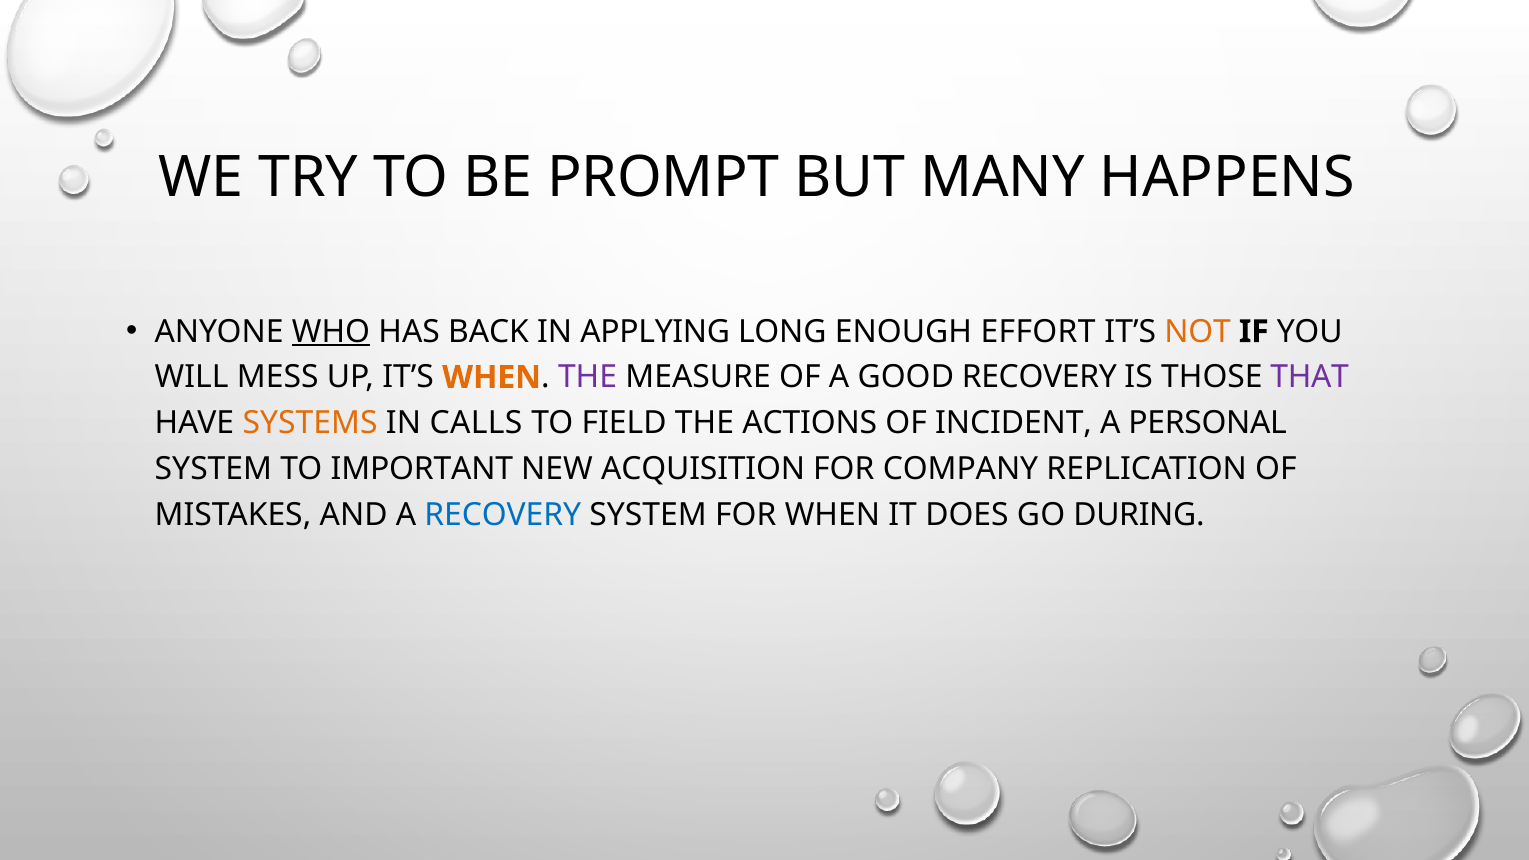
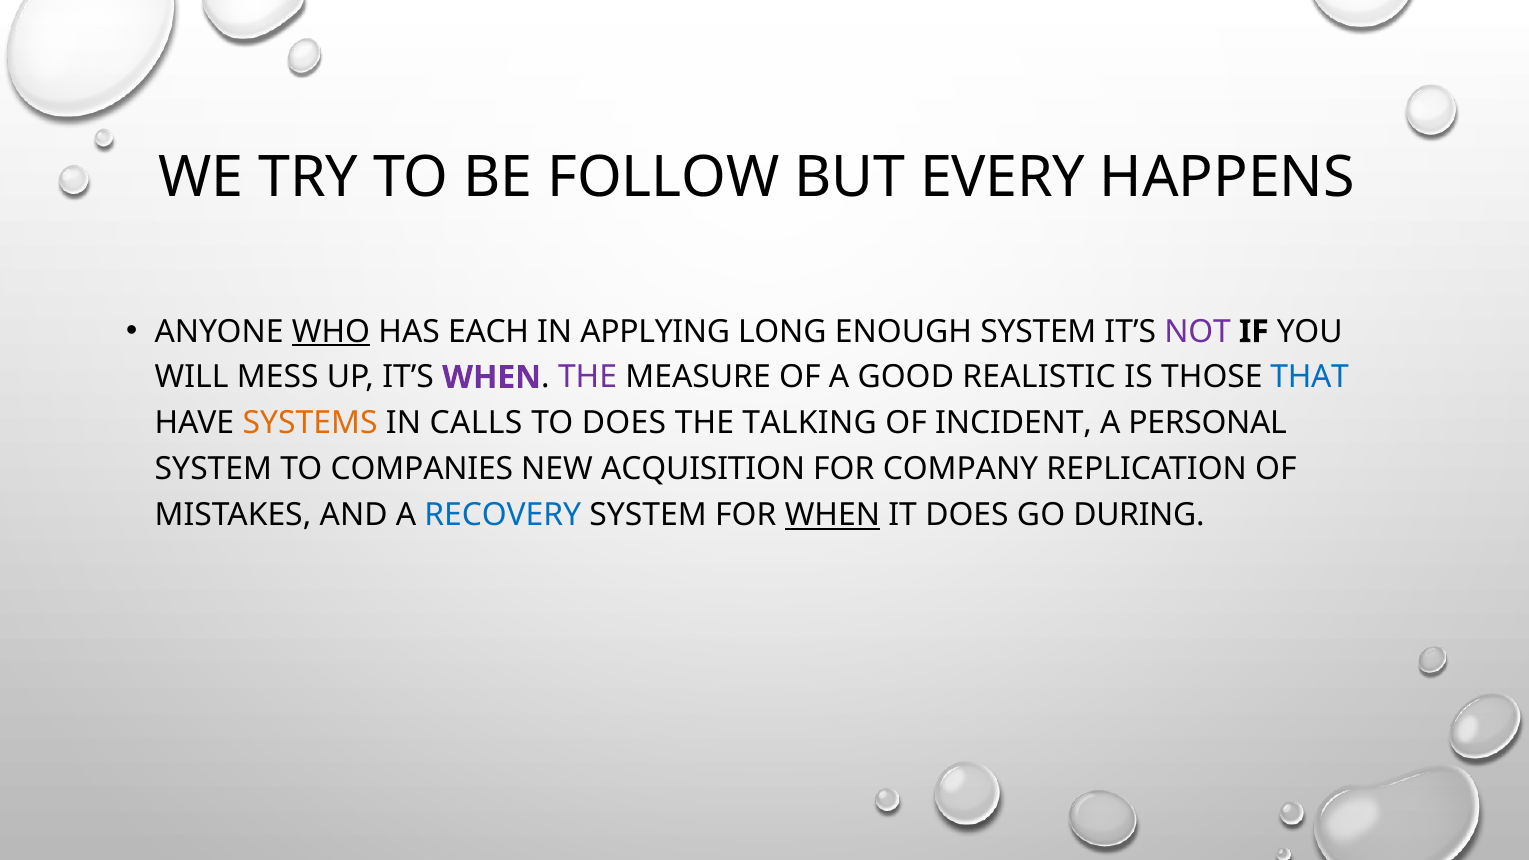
PROMPT: PROMPT -> FOLLOW (664, 177)
MANY: MANY -> EVERY (1003, 177)
BACK: BACK -> EACH (489, 332)
ENOUGH EFFORT: EFFORT -> SYSTEM (1038, 332)
NOT colour: orange -> purple (1198, 332)
WHEN colour: orange -> purple (492, 377)
GOOD RECOVERY: RECOVERY -> REALISTIC (1039, 377)
THAT colour: purple -> blue (1310, 377)
TO FIELD: FIELD -> DOES (624, 423)
ACTIONS: ACTIONS -> TALKING (810, 423)
IMPORTANT: IMPORTANT -> COMPANIES (422, 469)
WHEN underline: none -> present (832, 515)
